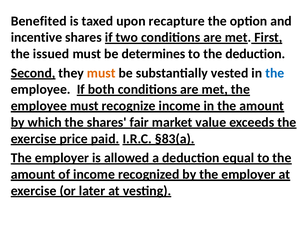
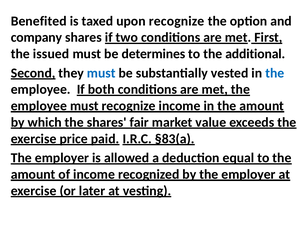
upon recapture: recapture -> recognize (177, 21)
incentive: incentive -> company (36, 37)
the deduction: deduction -> additional (255, 54)
must colour: orange -> blue (101, 73)
